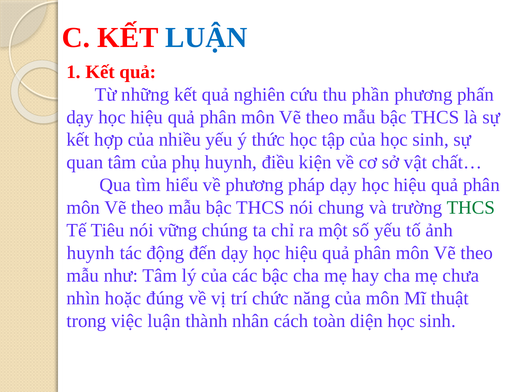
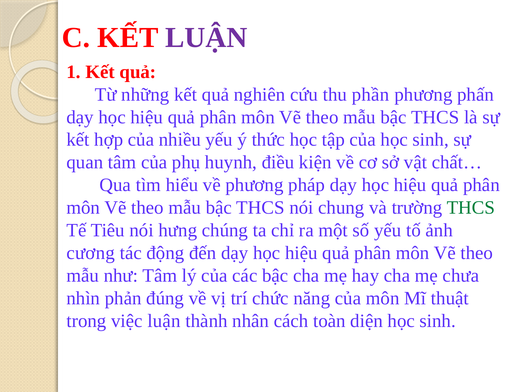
LUẬN colour: blue -> purple (206, 38)
vững: vững -> hưng (178, 230)
huynh: huynh -> cương (91, 253)
hoặc: hoặc -> phản (123, 298)
